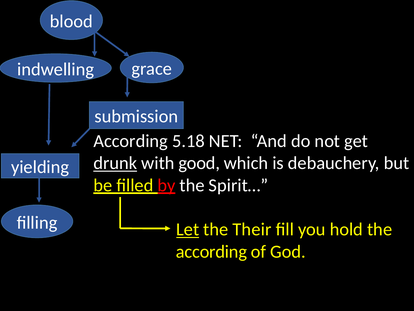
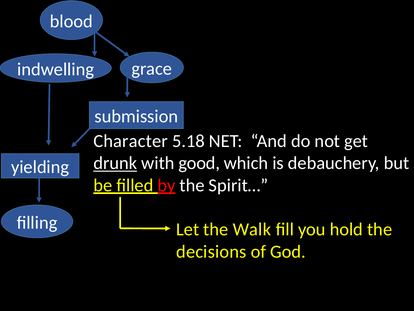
According: According -> Character (131, 141)
Let underline: present -> none (188, 229)
Their: Their -> Walk (252, 229)
according: according -> decisions (211, 251)
